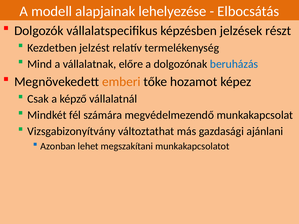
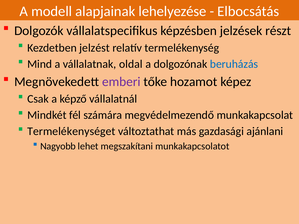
előre: előre -> oldal (131, 64)
emberi colour: orange -> purple (121, 82)
Vizsgabizonyítvány: Vizsgabizonyítvány -> Termelékenységet (71, 132)
Azonban: Azonban -> Nagyobb (58, 146)
